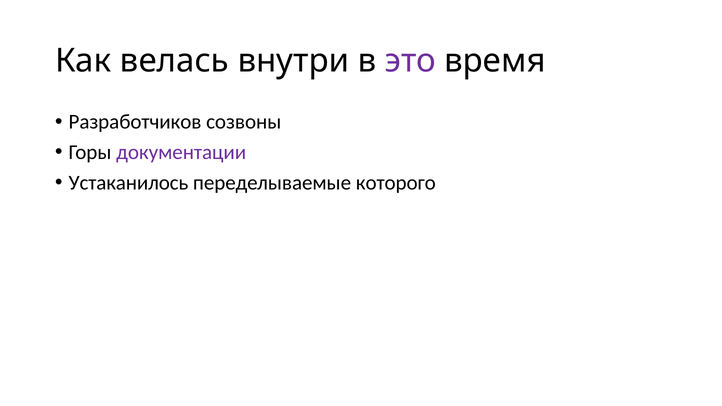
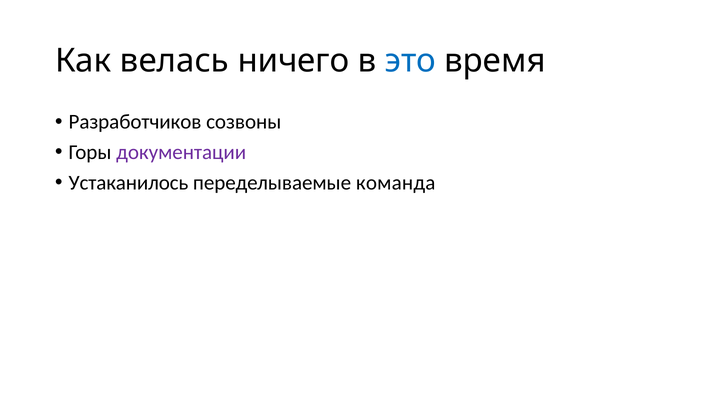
внутри: внутри -> ничего (293, 61)
это colour: purple -> blue (410, 61)
которого: которого -> команда (396, 183)
